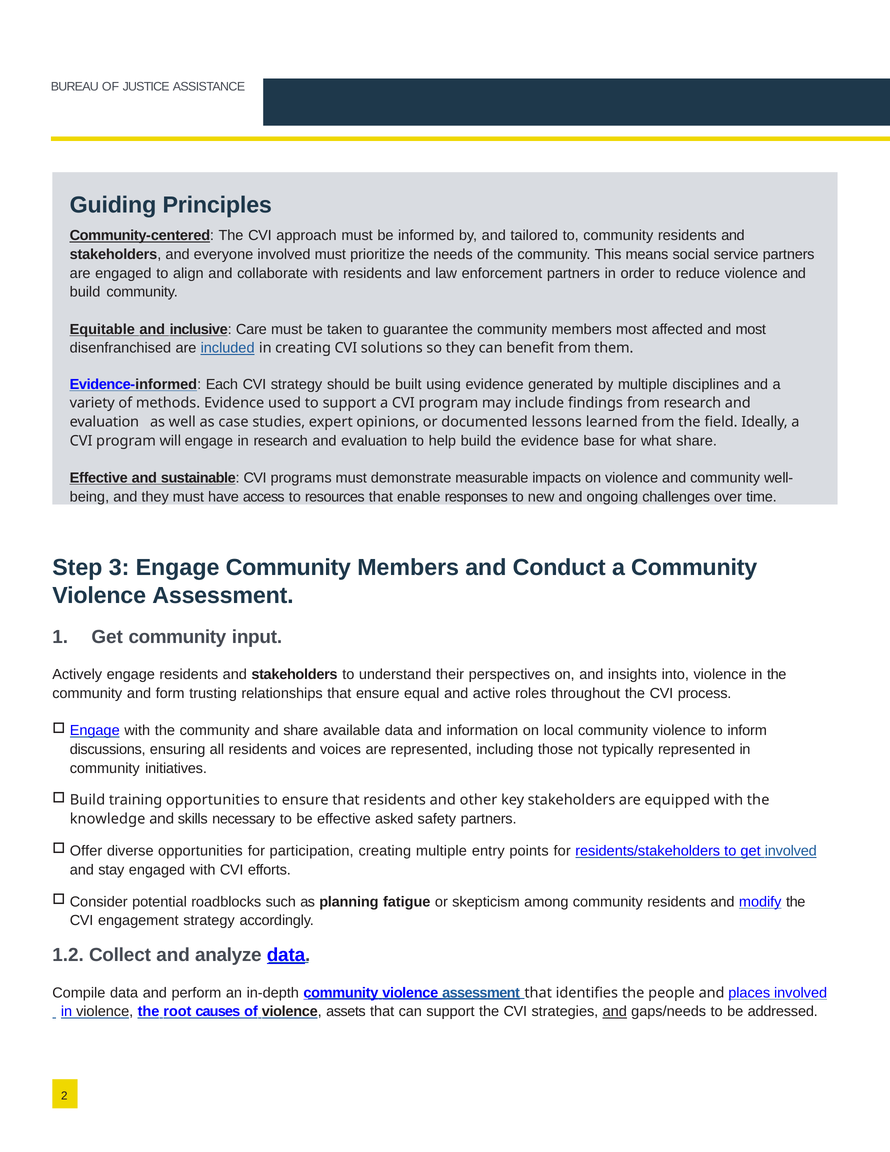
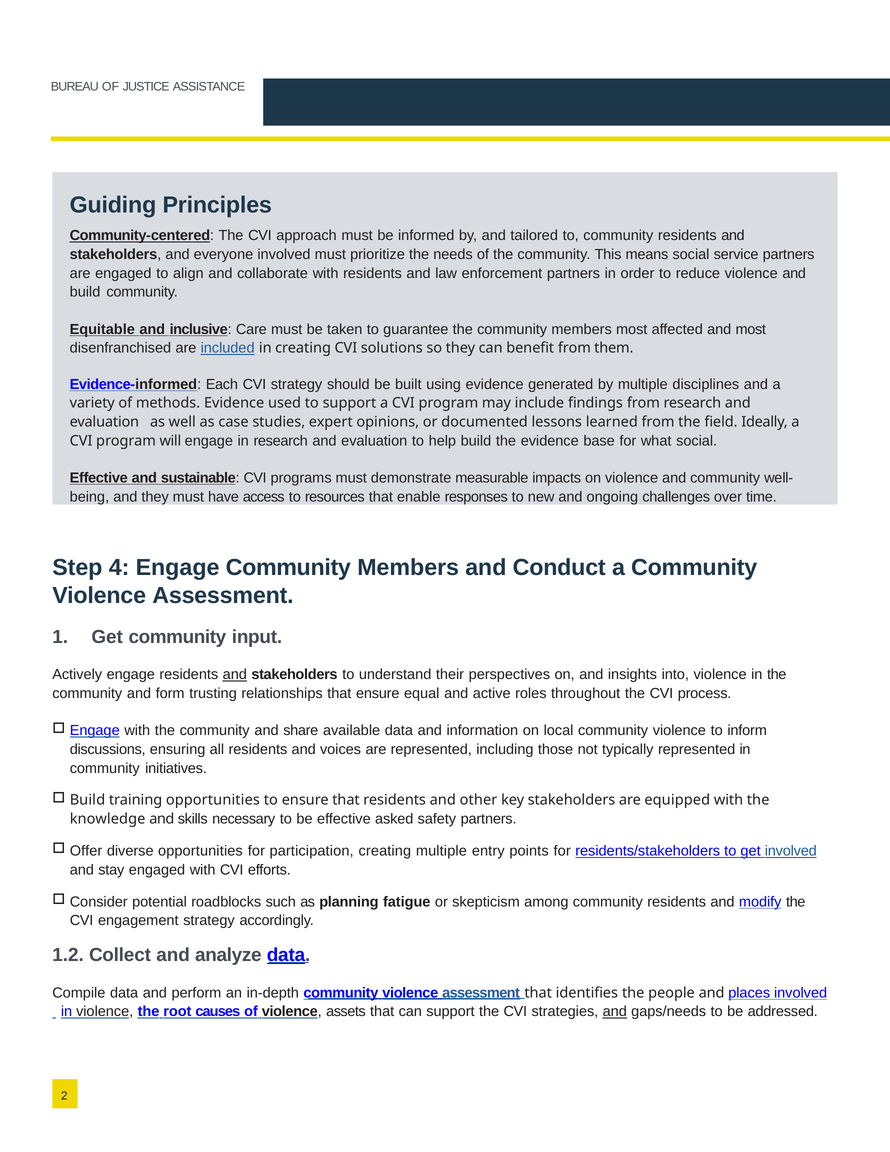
what share: share -> social (697, 441)
3: 3 -> 4 (119, 567)
and underline: none -> present (235, 675)
